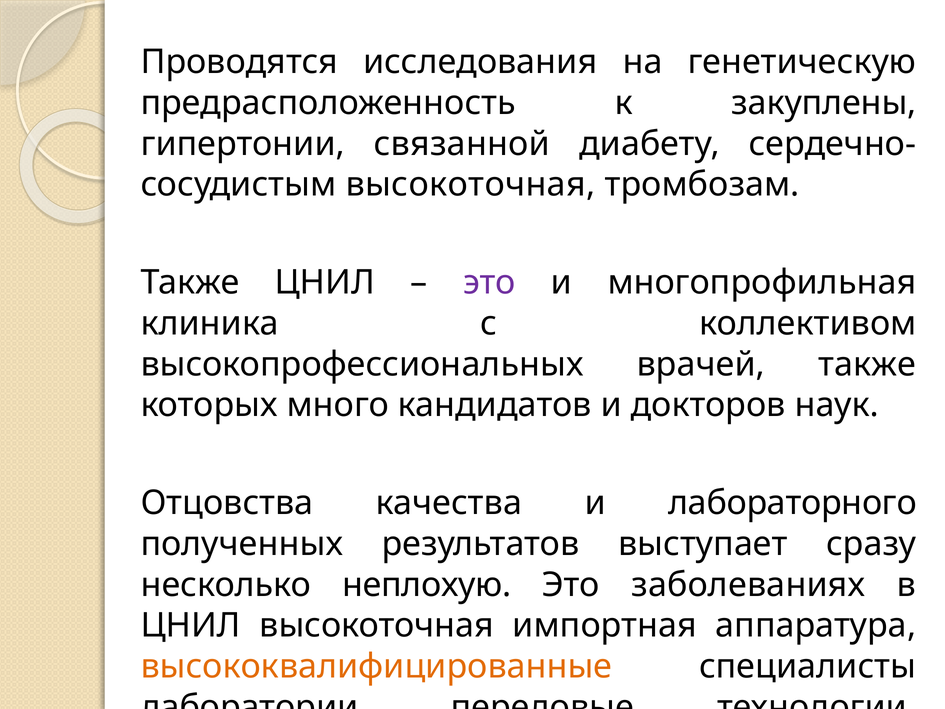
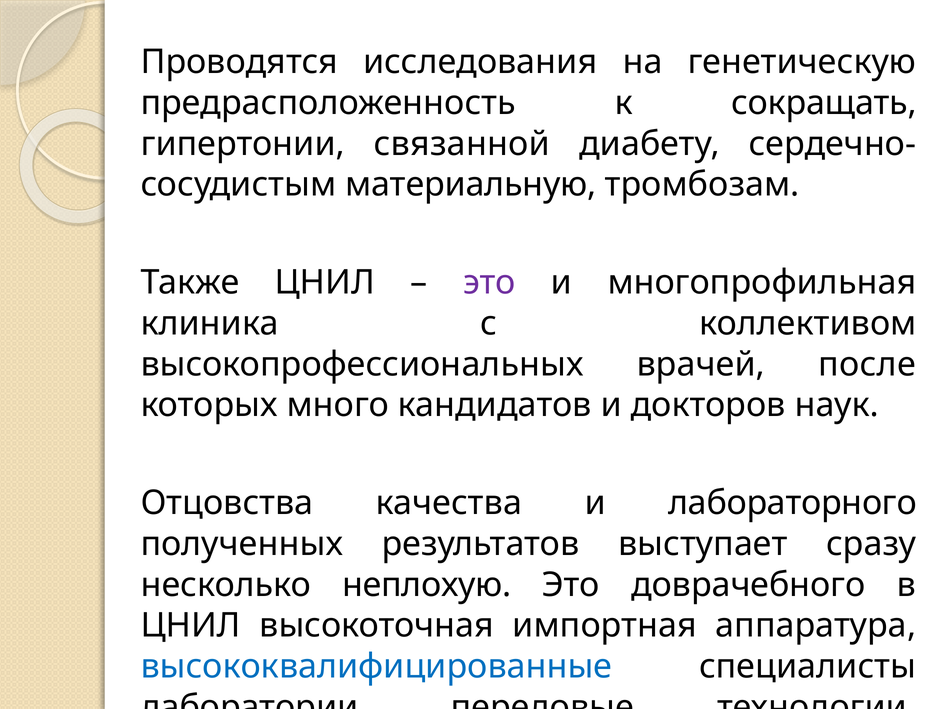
закуплены: закуплены -> сокращать (824, 103)
высокоточная: высокоточная -> материальную (471, 185)
врачей также: также -> после (867, 364)
заболеваниях: заболеваниях -> доврачебного (748, 585)
высококвалифицированные colour: orange -> blue (376, 666)
